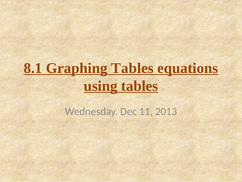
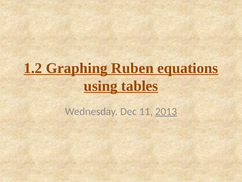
8.1: 8.1 -> 1.2 (33, 68)
Graphing Tables: Tables -> Ruben (132, 68)
2013 underline: none -> present (166, 111)
